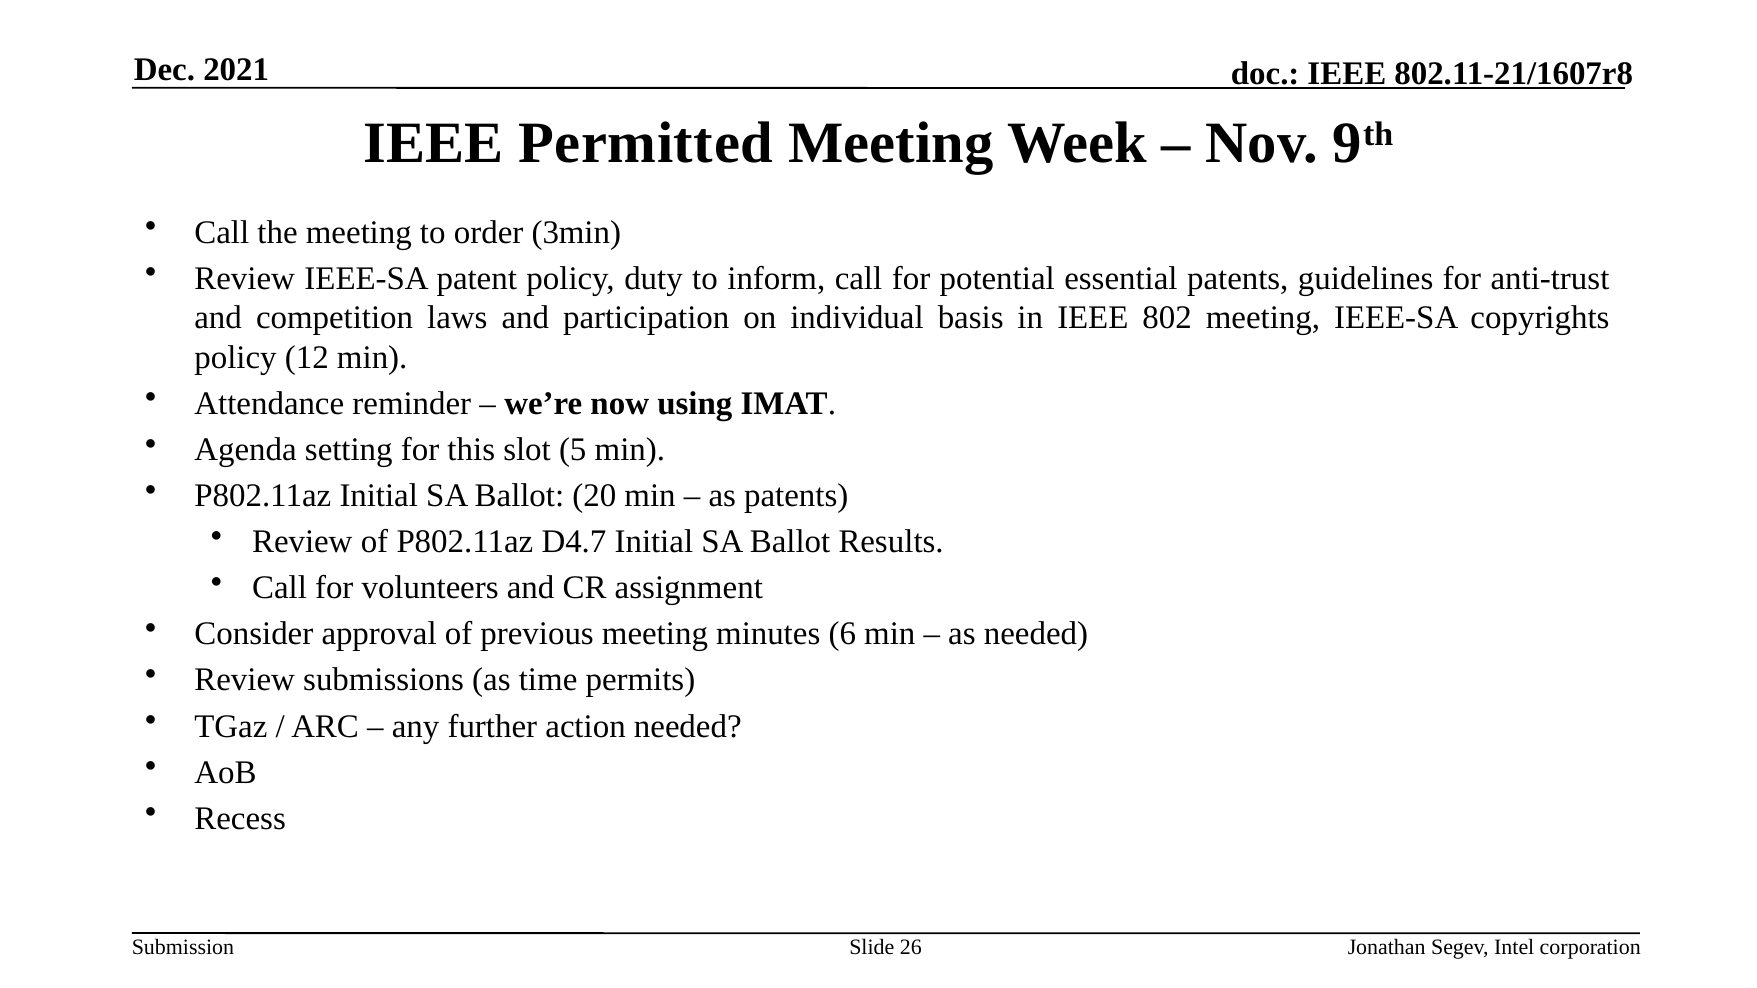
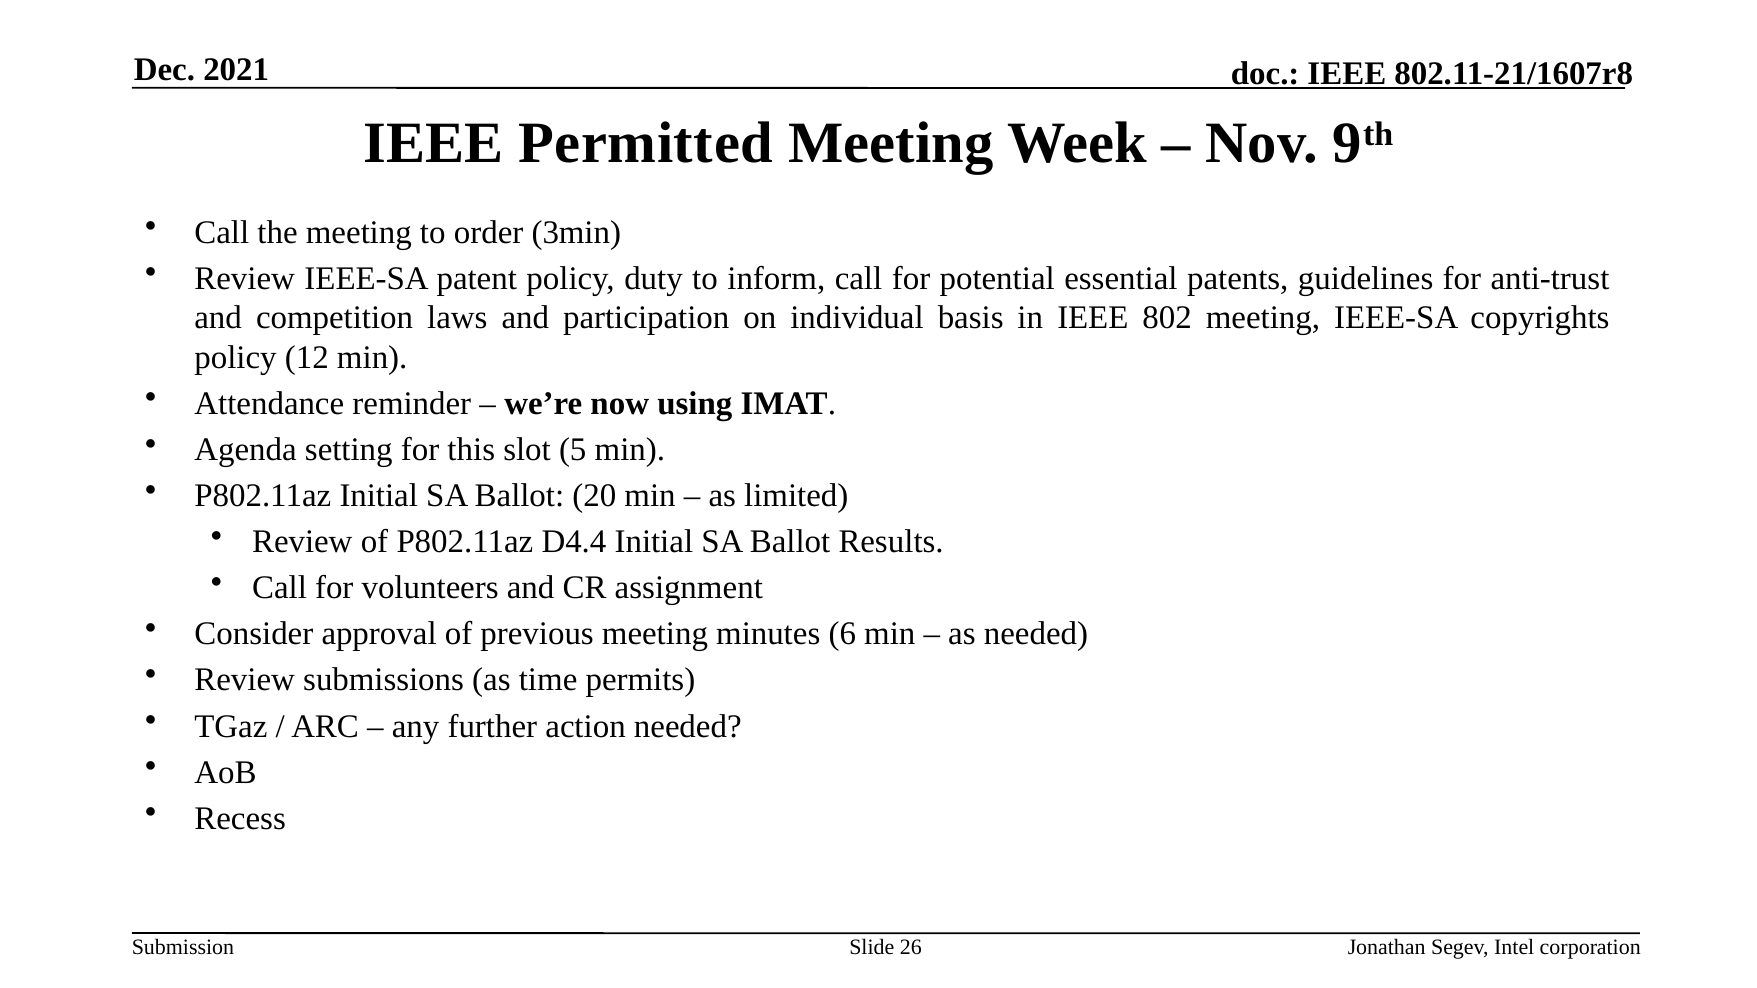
as patents: patents -> limited (796, 496)
D4.7: D4.7 -> D4.4 (574, 542)
